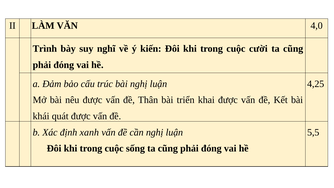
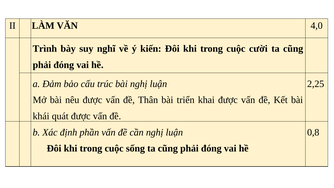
4,25: 4,25 -> 2,25 (316, 84)
xanh: xanh -> phần (89, 132)
5,5: 5,5 -> 0,8 (313, 132)
